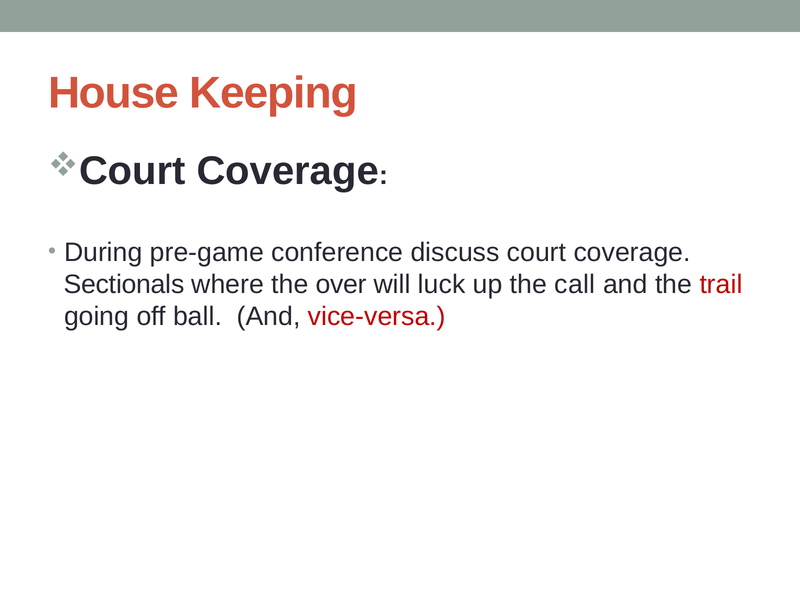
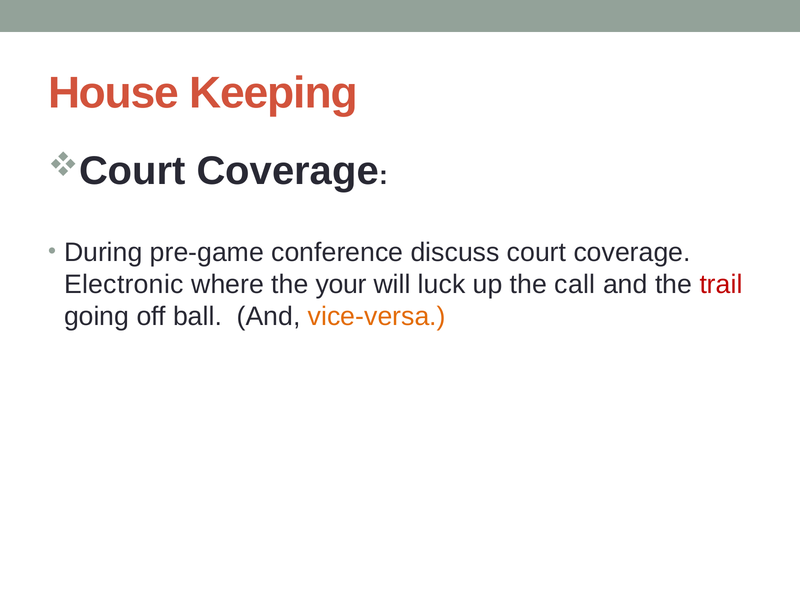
Sectionals: Sectionals -> Electronic (124, 285)
over: over -> your (341, 285)
vice-versa colour: red -> orange (377, 317)
